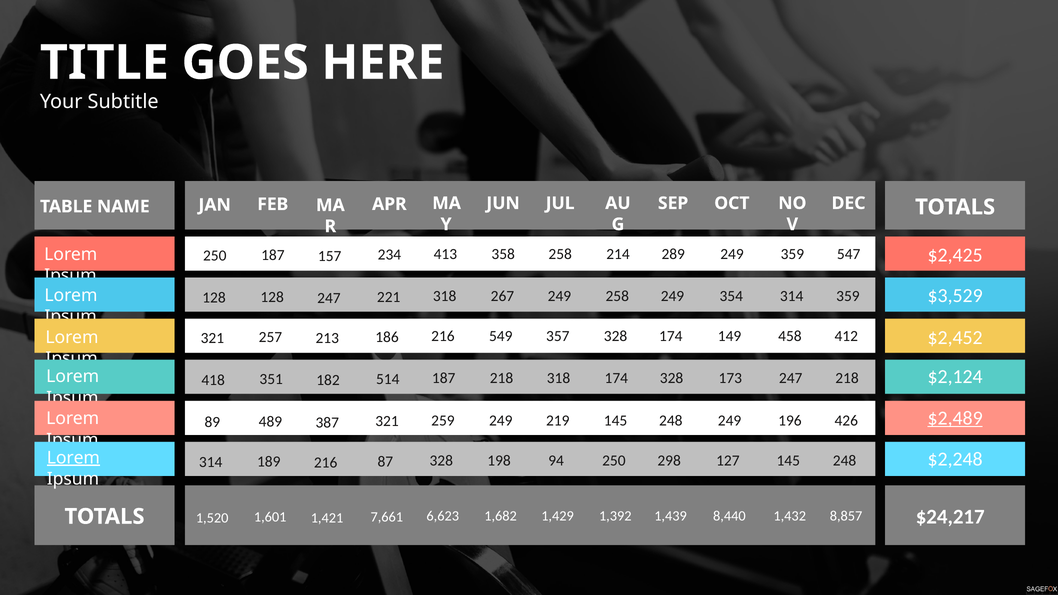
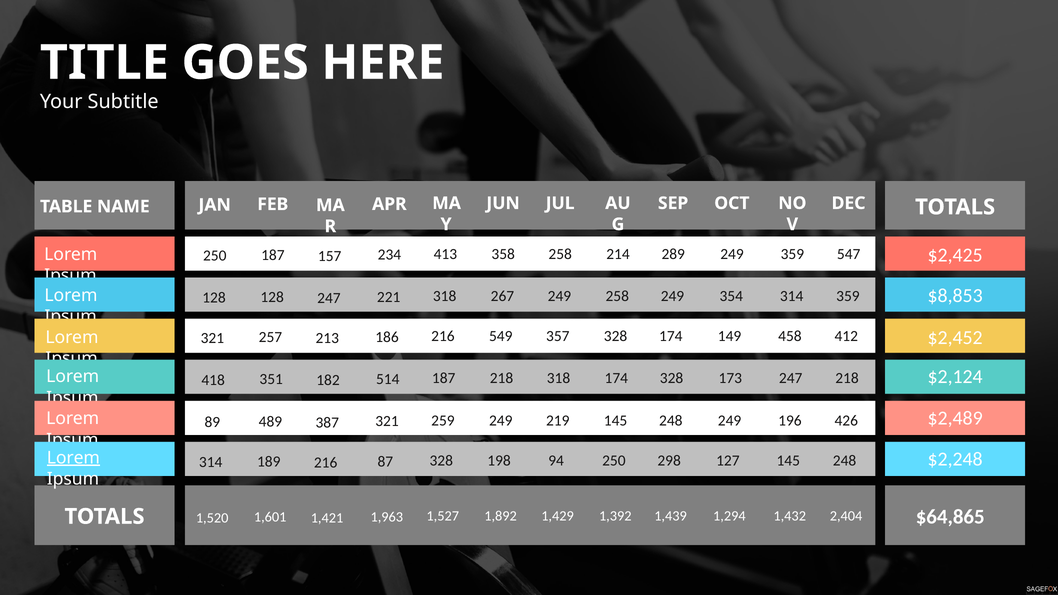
$3,529: $3,529 -> $8,853 (955, 296)
$2,489 underline: present -> none (955, 418)
$24,217: $24,217 -> $64,865 (950, 517)
6,623: 6,623 -> 1,527 (443, 516)
1,682: 1,682 -> 1,892 (501, 516)
8,440: 8,440 -> 1,294 (729, 516)
8,857: 8,857 -> 2,404 (846, 516)
7,661: 7,661 -> 1,963 (387, 517)
